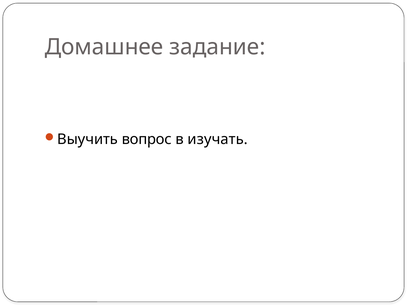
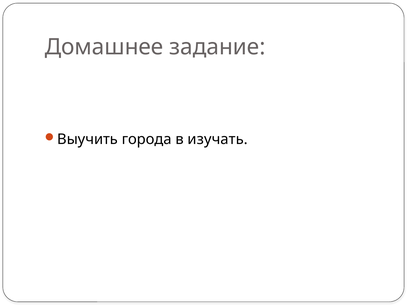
вопрос: вопрос -> города (147, 139)
